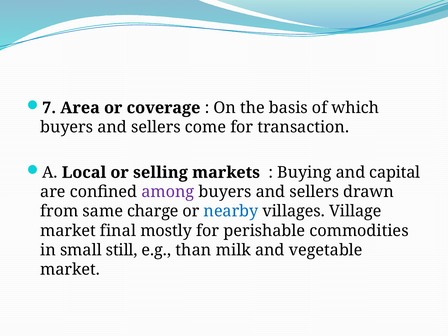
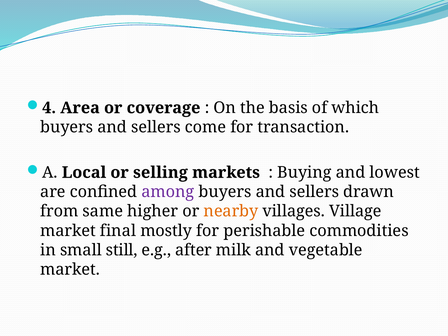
7: 7 -> 4 (49, 108)
capital: capital -> lowest (395, 173)
charge: charge -> higher (153, 211)
nearby colour: blue -> orange (231, 211)
than: than -> after (194, 250)
